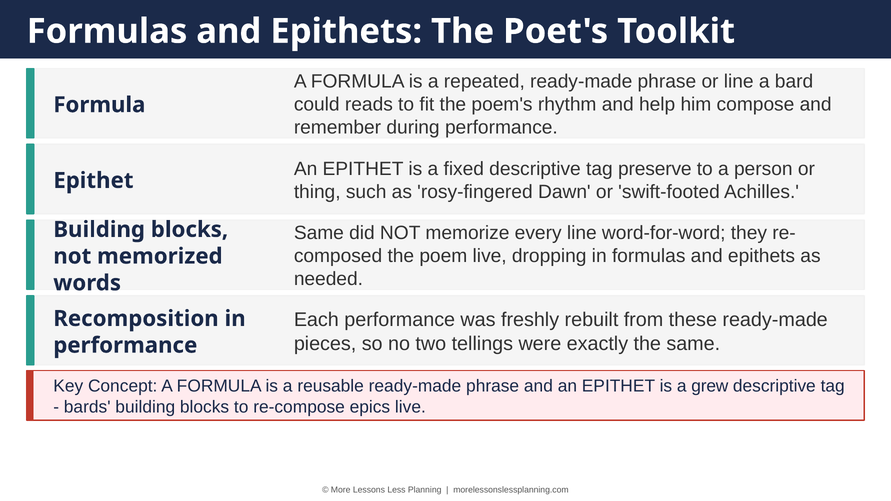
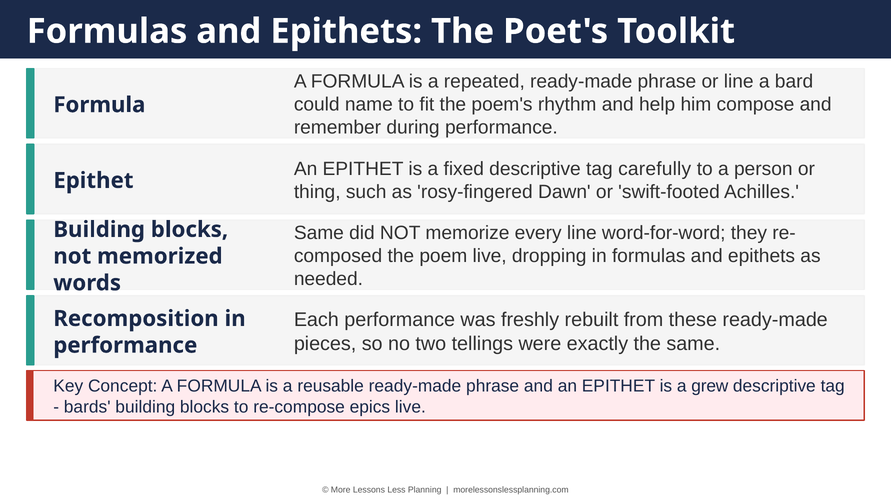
reads: reads -> name (369, 105)
preserve: preserve -> carefully (655, 169)
